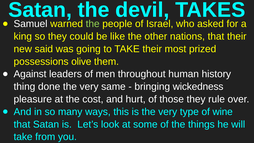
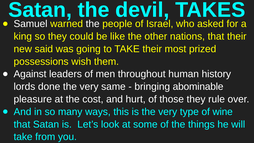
the colour: light green -> white (93, 24)
olive: olive -> wish (81, 61)
thing: thing -> lords (24, 87)
wickedness: wickedness -> abominable (198, 87)
